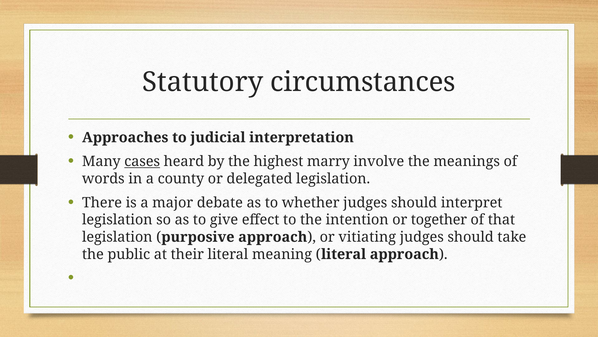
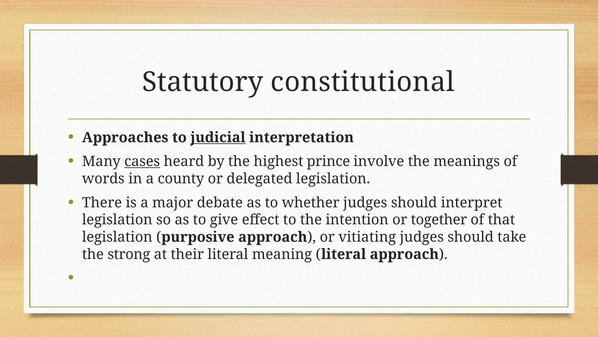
circumstances: circumstances -> constitutional (363, 82)
judicial underline: none -> present (218, 137)
marry: marry -> prince (328, 161)
public: public -> strong (129, 254)
